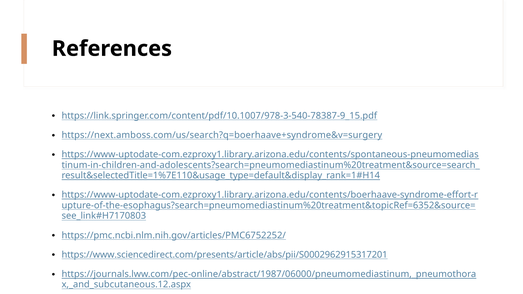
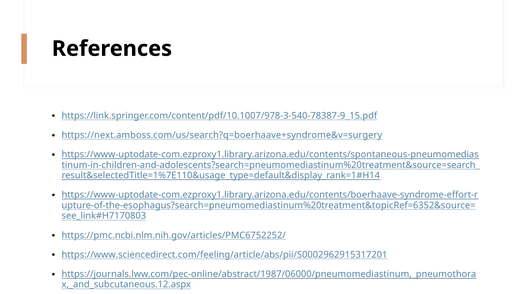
https://www.sciencedirect.com/presents/article/abs/pii/S0002962915317201: https://www.sciencedirect.com/presents/article/abs/pii/S0002962915317201 -> https://www.sciencedirect.com/feeling/article/abs/pii/S0002962915317201 (224, 255)
